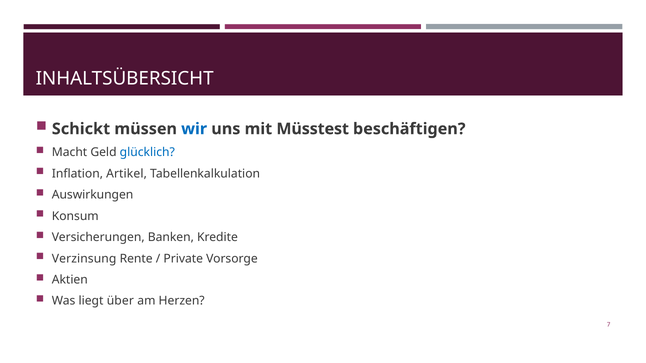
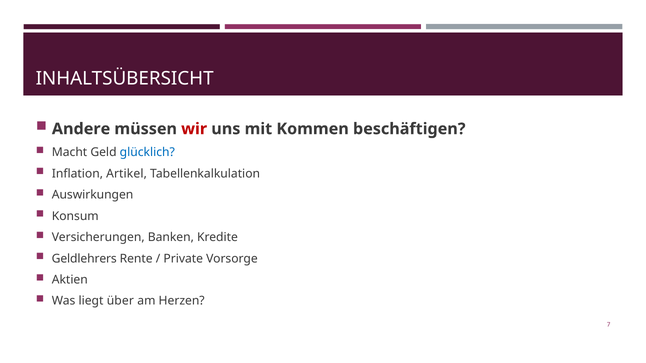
Schickt: Schickt -> Andere (81, 129)
wir colour: blue -> red (194, 129)
Müsstest: Müsstest -> Kommen (313, 129)
Verzinsung: Verzinsung -> Geldlehrers (84, 259)
